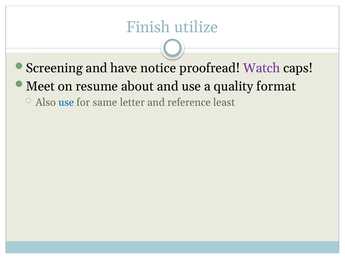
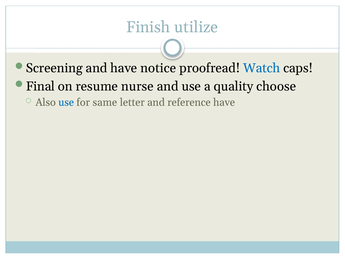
Watch colour: purple -> blue (262, 68)
Meet: Meet -> Final (40, 86)
about: about -> nurse (137, 86)
format: format -> choose (276, 86)
reference least: least -> have (224, 102)
